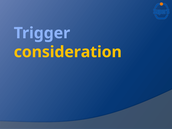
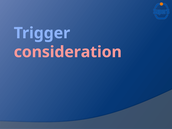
consideration colour: yellow -> pink (68, 52)
